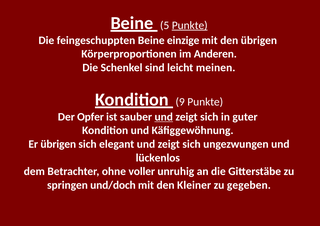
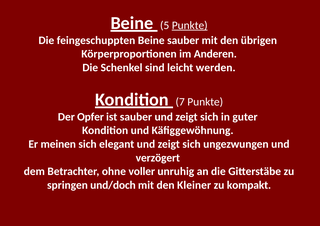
Beine einzige: einzige -> sauber (183, 40)
meinen: meinen -> werden (216, 68)
9: 9 -> 7 (180, 102)
und underline: present -> none (164, 117)
Er übrigen: übrigen -> meinen (58, 144)
lückenlos: lückenlos -> verzögert (158, 158)
gegeben: gegeben -> kompakt (249, 185)
